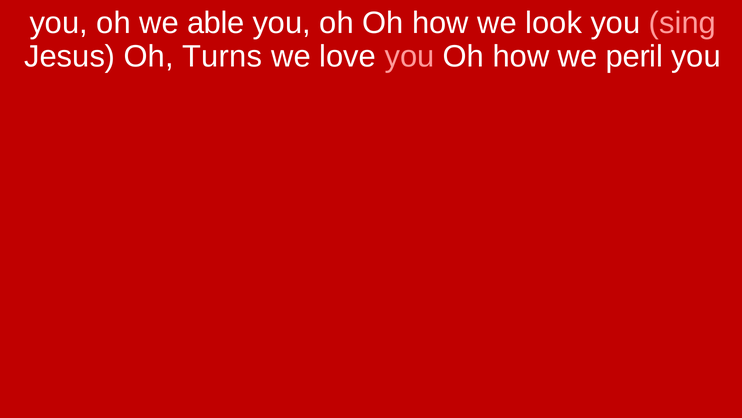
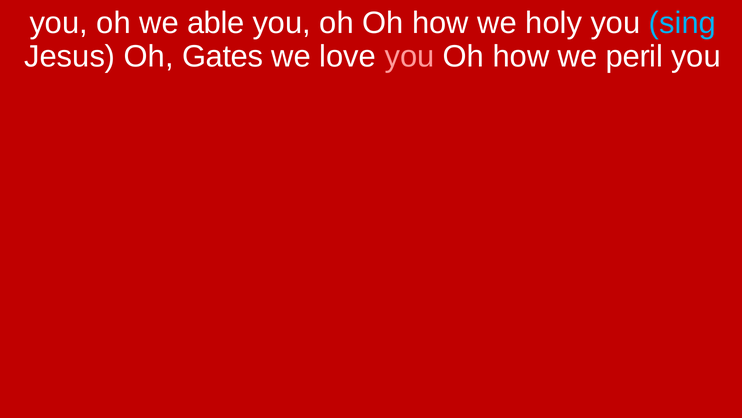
look: look -> holy (554, 23)
sing colour: pink -> light blue (682, 23)
Turns: Turns -> Gates (223, 56)
